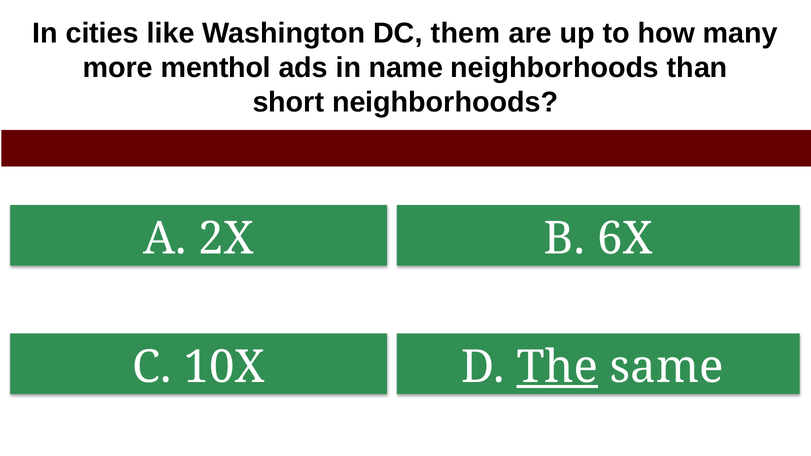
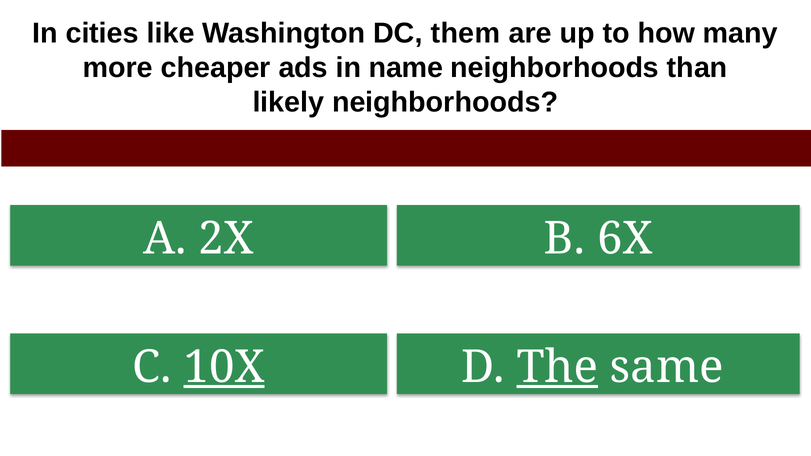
menthol: menthol -> cheaper (216, 68)
short: short -> likely (288, 102)
10X underline: none -> present (224, 367)
